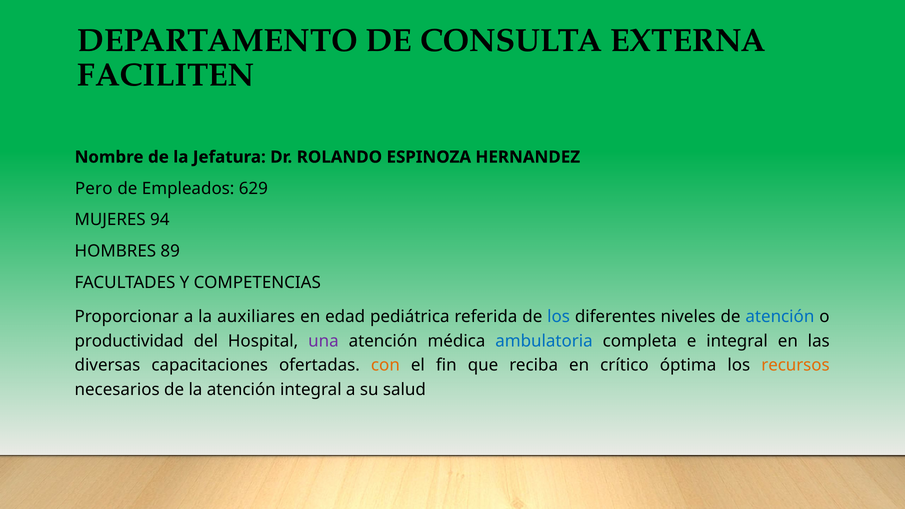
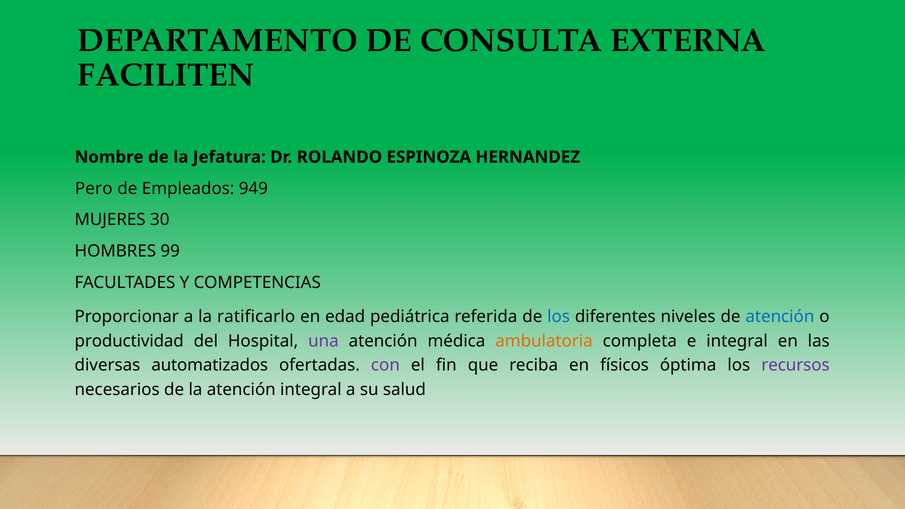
629: 629 -> 949 (253, 189)
94: 94 -> 30 (160, 220)
89: 89 -> 99 (170, 251)
auxiliares: auxiliares -> ratificarlo (256, 317)
ambulatoria colour: blue -> orange (544, 341)
capacitaciones: capacitaciones -> automatizados (210, 365)
con colour: orange -> purple (385, 365)
crítico: crítico -> físicos (625, 365)
recursos colour: orange -> purple (795, 365)
